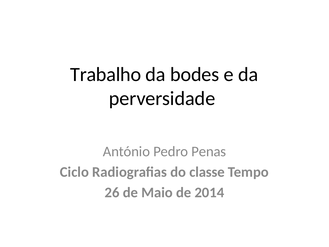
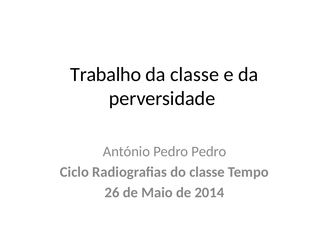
da bodes: bodes -> classe (195, 74)
Pedro Penas: Penas -> Pedro (209, 151)
